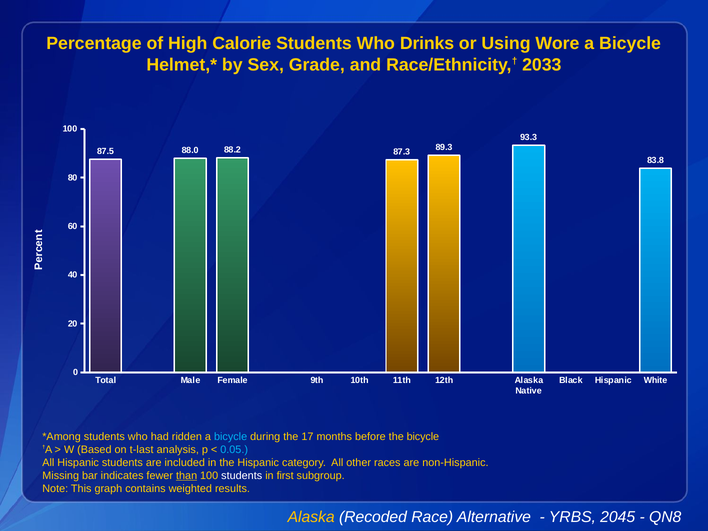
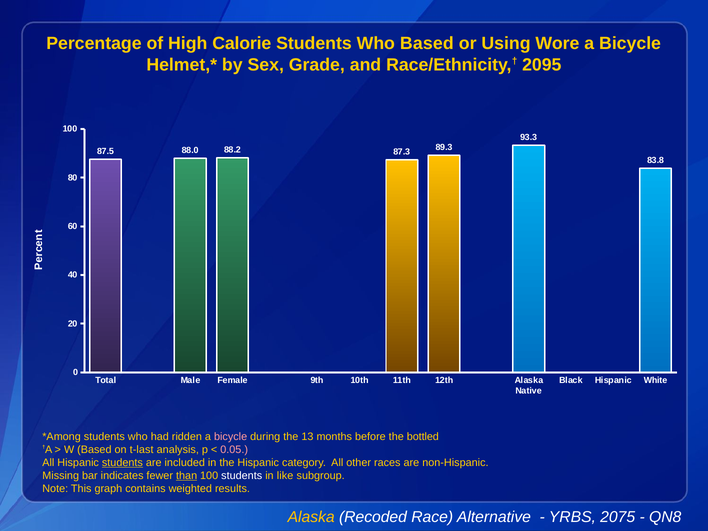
Who Drinks: Drinks -> Based (427, 44)
2033: 2033 -> 2095 (542, 65)
bicycle colour: light blue -> pink (231, 437)
17: 17 -> 13 (307, 437)
the bicycle: bicycle -> bottled (423, 437)
0.05 colour: light blue -> pink (234, 450)
students underline: none -> present (122, 463)
first: first -> like (285, 476)
2045: 2045 -> 2075 (618, 517)
